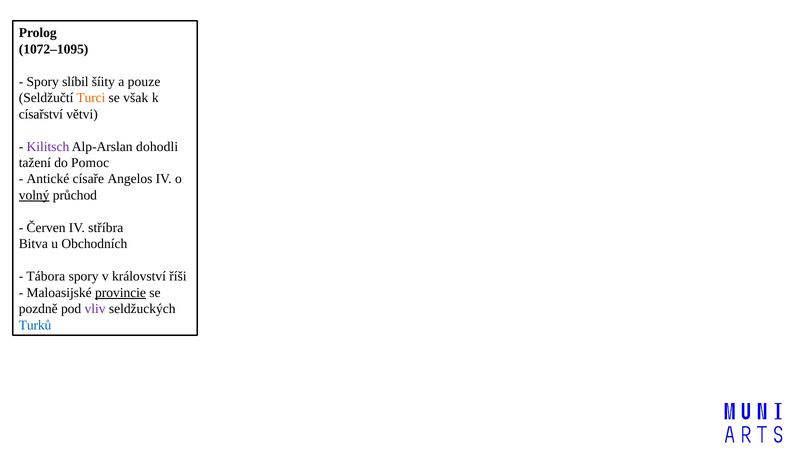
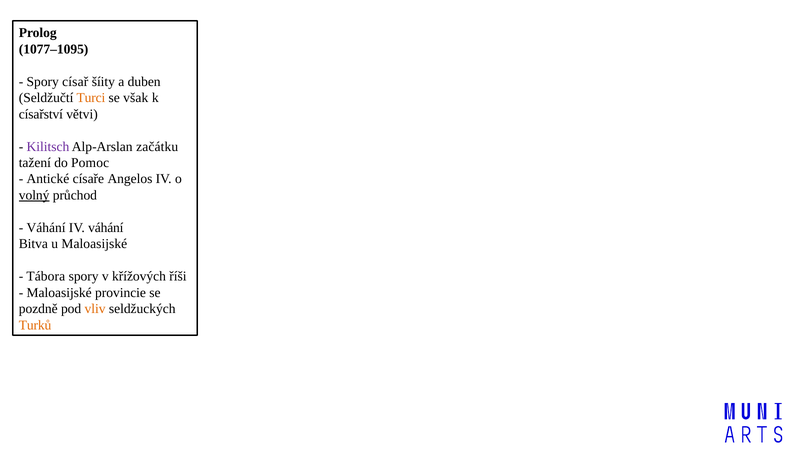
1072–1095: 1072–1095 -> 1077–1095 (54, 49)
slíbil: slíbil -> císař (75, 82)
pouze: pouze -> duben (144, 82)
dohodli: dohodli -> začátku (157, 146)
Červen: Červen -> Váhání (46, 228)
IV stříbra: stříbra -> váhání (106, 228)
u Obchodních: Obchodních -> Maloasijské (94, 244)
království: království -> křížových (139, 276)
provincie underline: present -> none (121, 293)
vliv colour: purple -> orange (95, 309)
Turků colour: blue -> orange (35, 325)
